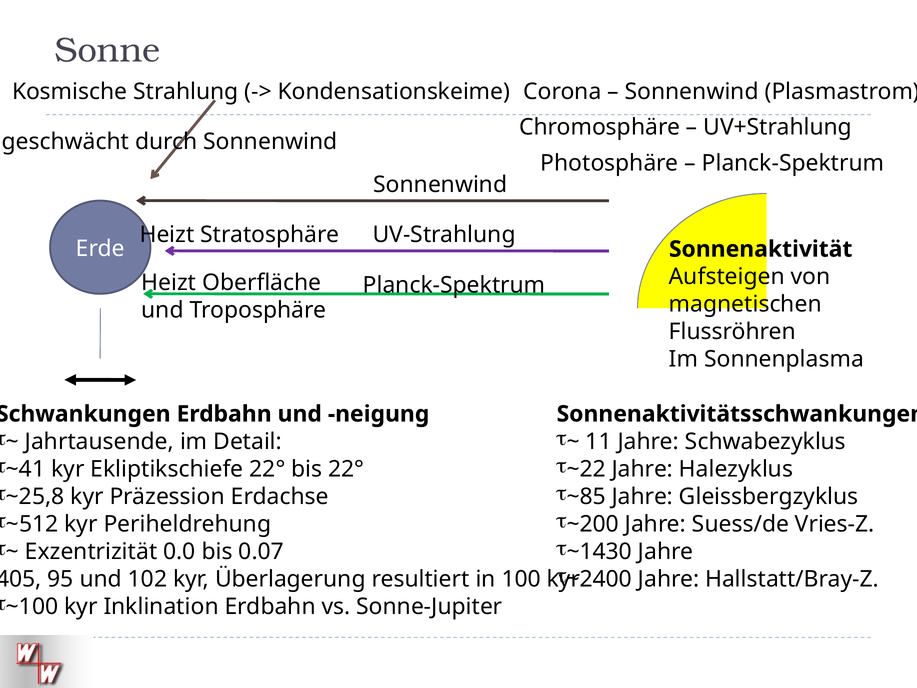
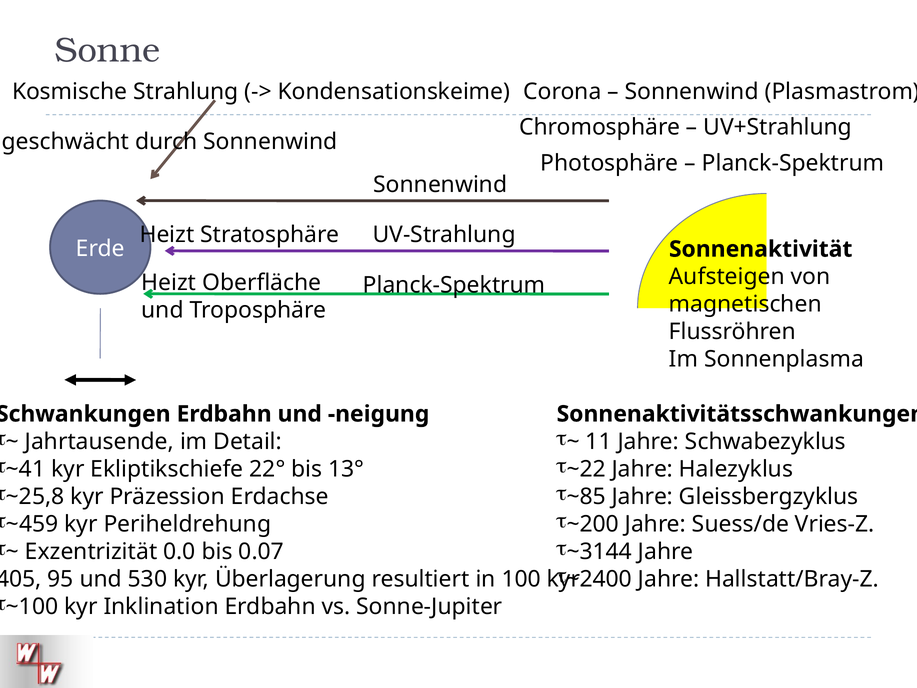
bis 22°: 22° -> 13° (346, 469)
~512: ~512 -> ~459 (32, 524)
~1430: ~1430 -> ~3144 (599, 551)
102: 102 -> 530 (147, 579)
